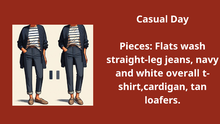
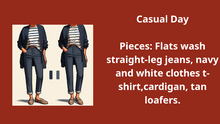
overall: overall -> clothes (183, 73)
